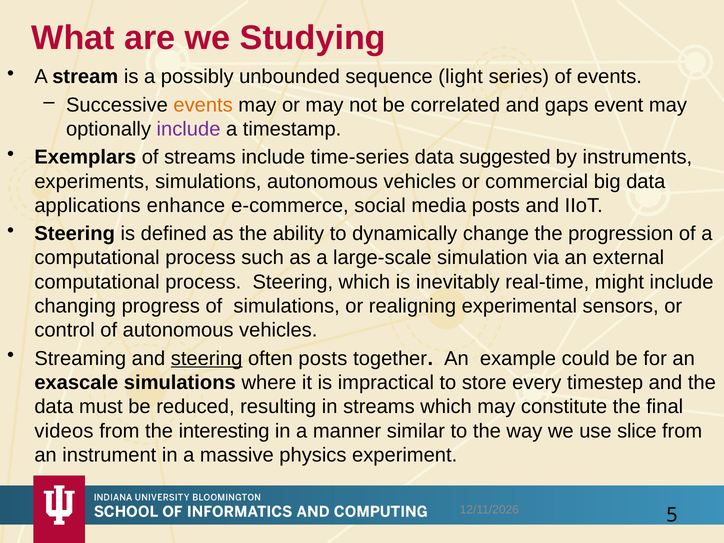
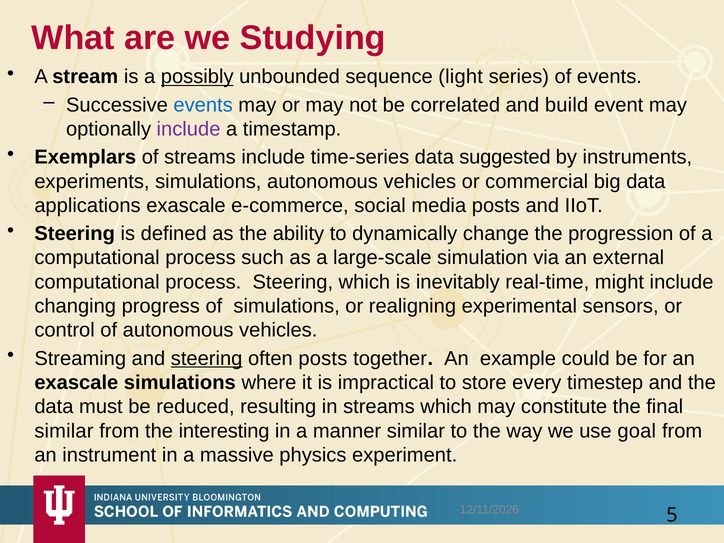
possibly underline: none -> present (197, 77)
events colour: orange -> blue (203, 105)
gaps: gaps -> build (567, 105)
applications enhance: enhance -> exascale (186, 206)
videos: videos -> similar (64, 431)
slice: slice -> goal (637, 431)
